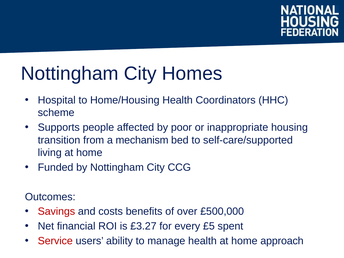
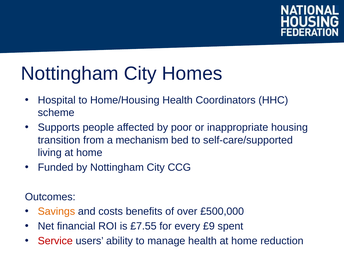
Savings colour: red -> orange (56, 212)
£3.27: £3.27 -> £7.55 (143, 226)
£5: £5 -> £9 (209, 226)
approach: approach -> reduction (282, 241)
